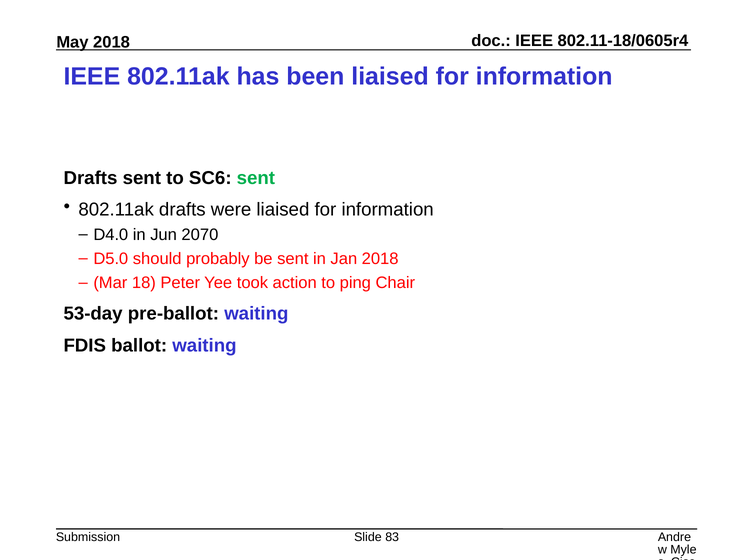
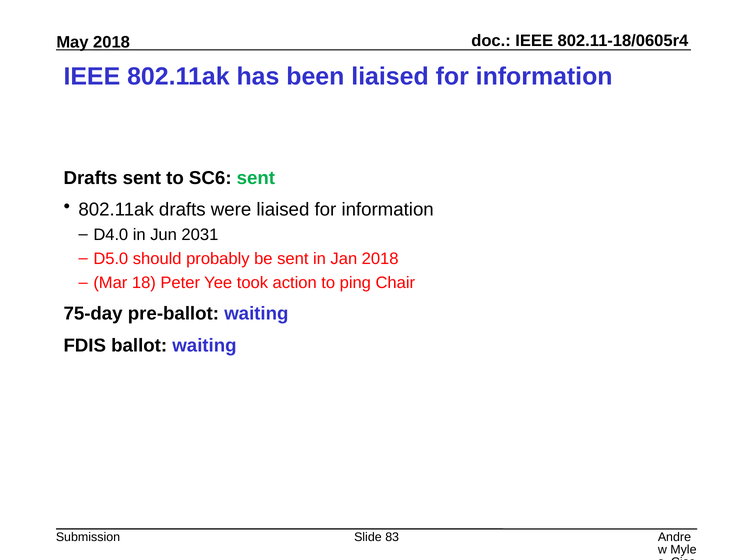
2070: 2070 -> 2031 (200, 235)
53-day: 53-day -> 75-day (93, 314)
